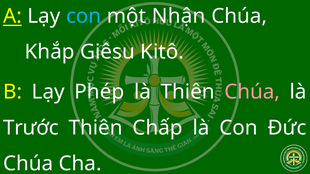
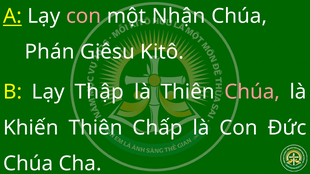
con colour: light blue -> pink (84, 16)
Khắp: Khắp -> Phán (50, 52)
Phép: Phép -> Thập (99, 92)
Trước: Trước -> Khiến (31, 128)
